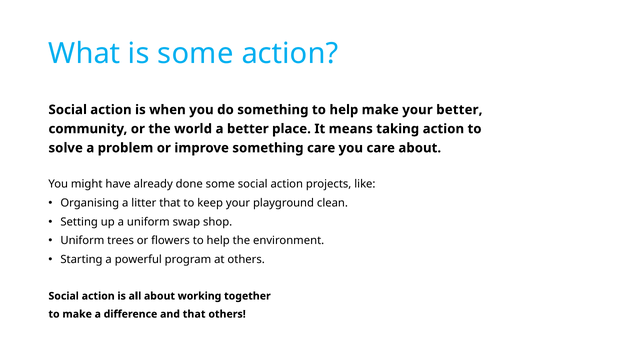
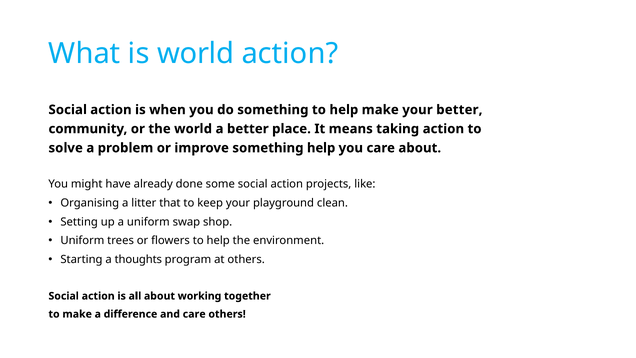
is some: some -> world (196, 53)
something care: care -> help (321, 148)
powerful: powerful -> thoughts (138, 259)
and that: that -> care (194, 314)
